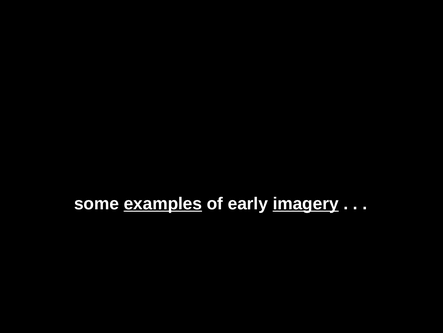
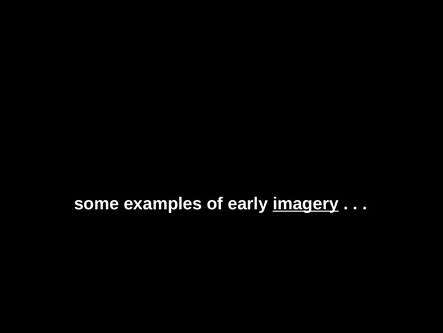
examples underline: present -> none (163, 203)
